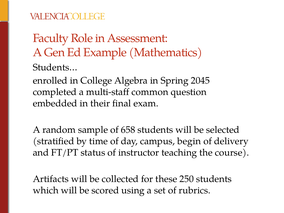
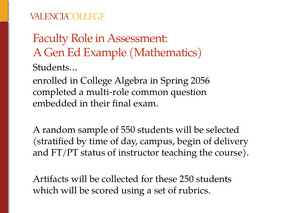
2045: 2045 -> 2056 (200, 81)
multi-staff: multi-staff -> multi-role (108, 92)
658: 658 -> 550 (128, 130)
